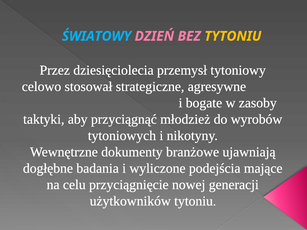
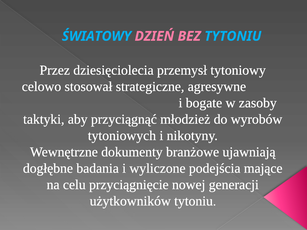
TYTONIU colour: yellow -> light blue (233, 36)
